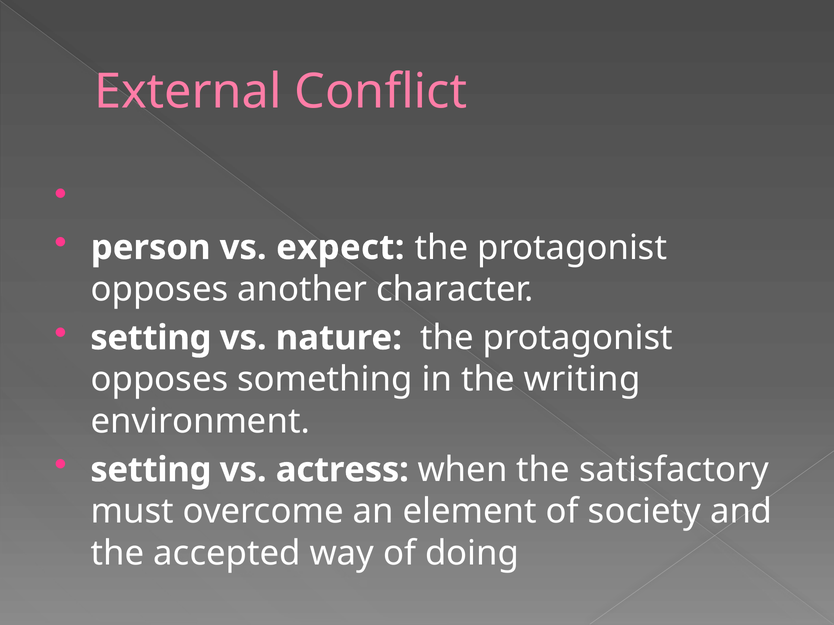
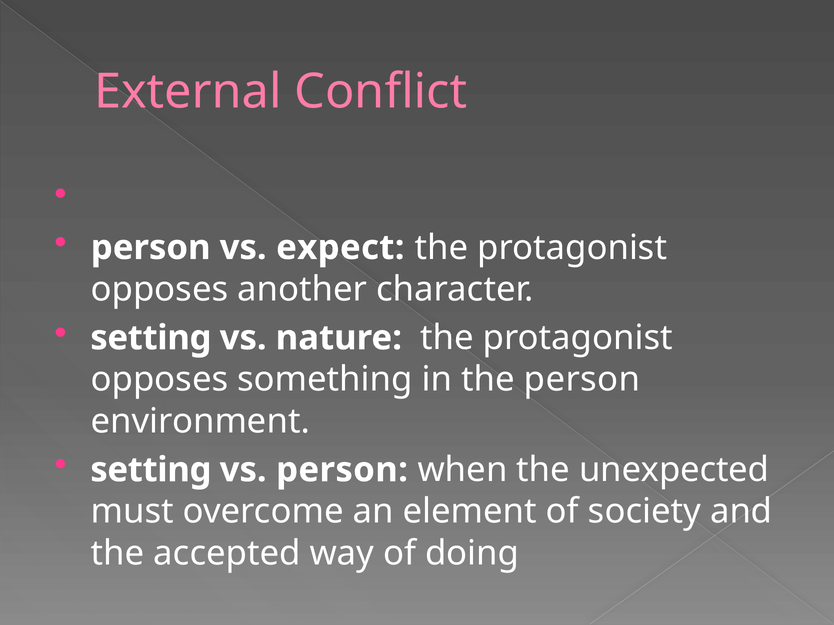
the writing: writing -> person (582, 380)
vs actress: actress -> person (342, 470)
satisfactory: satisfactory -> unexpected (674, 470)
